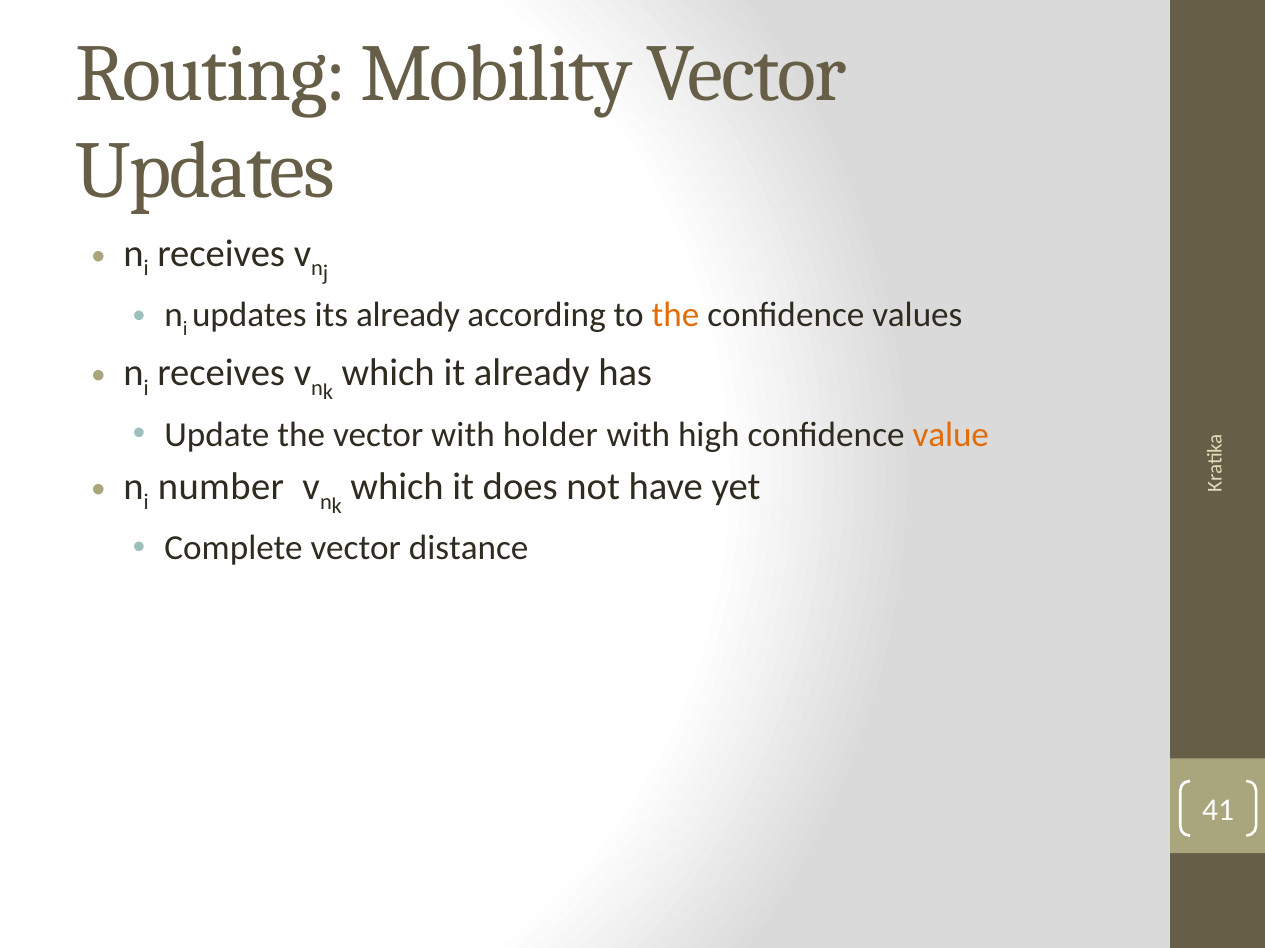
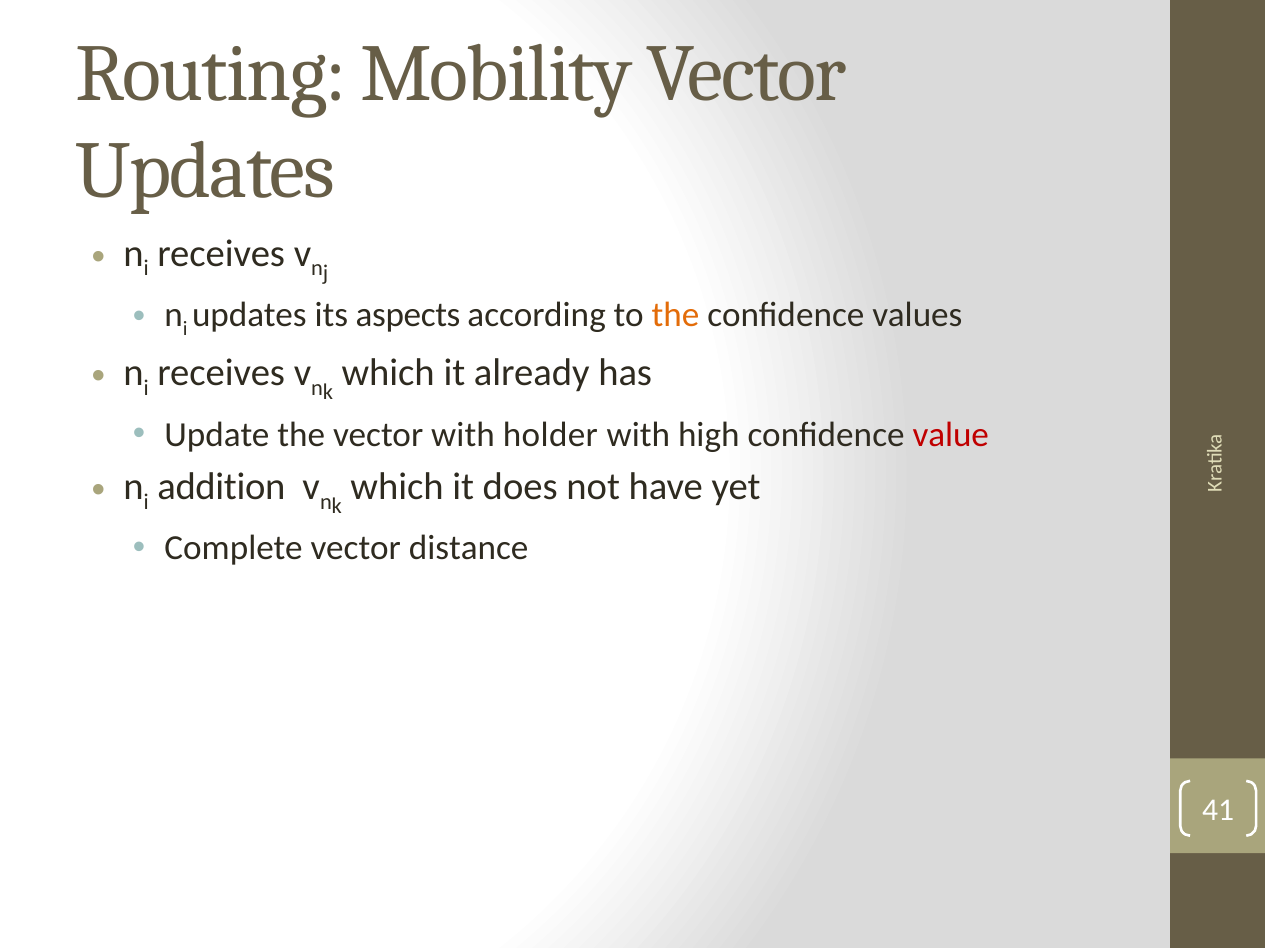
its already: already -> aspects (408, 315)
value colour: orange -> red (951, 435)
number: number -> addition (221, 487)
